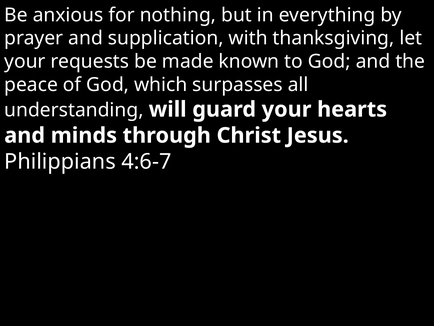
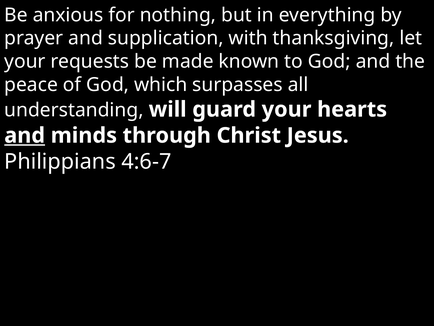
and underline: none -> present (25, 135)
